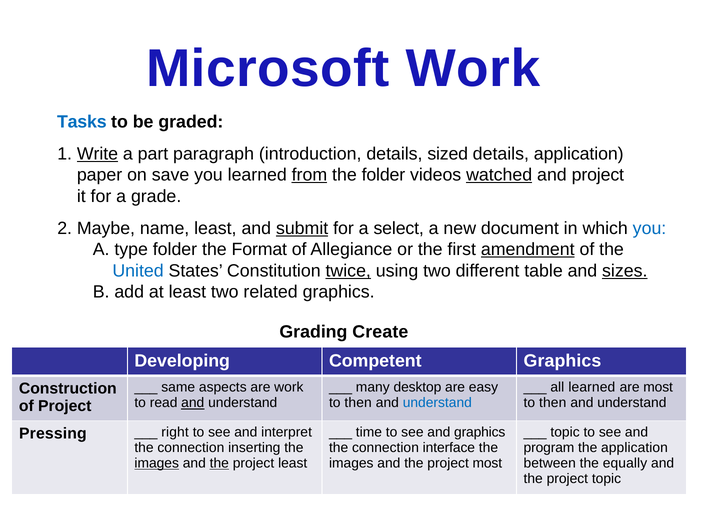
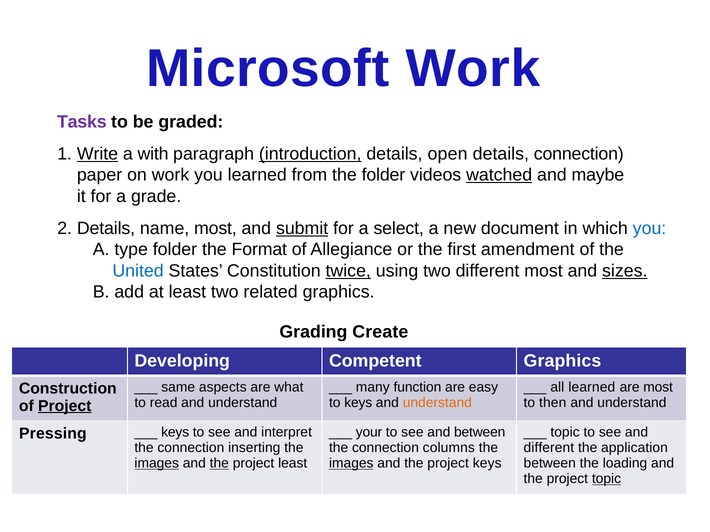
Tasks colour: blue -> purple (82, 122)
part: part -> with (153, 154)
introduction underline: none -> present (310, 154)
sized: sized -> open (448, 154)
details application: application -> connection (579, 154)
on save: save -> work (171, 175)
from underline: present -> none (309, 175)
and project: project -> maybe (598, 175)
2 Maybe: Maybe -> Details (106, 228)
name least: least -> most (215, 228)
amendment underline: present -> none (528, 250)
different table: table -> most (544, 271)
are work: work -> what (289, 388)
desktop: desktop -> function (417, 388)
and underline: present -> none (193, 403)
then: then -> keys (358, 403)
understand colour: blue -> orange (437, 403)
Project underline: none -> present (65, 406)
time: time -> your (369, 433)
and graphics: graphics -> between (480, 433)
right: right -> keys (175, 433)
interface: interface -> columns (449, 448)
program: program -> different (549, 448)
images underline: none -> present (351, 464)
project most: most -> keys (487, 464)
equally: equally -> loading (625, 464)
topic underline: none -> present (606, 479)
